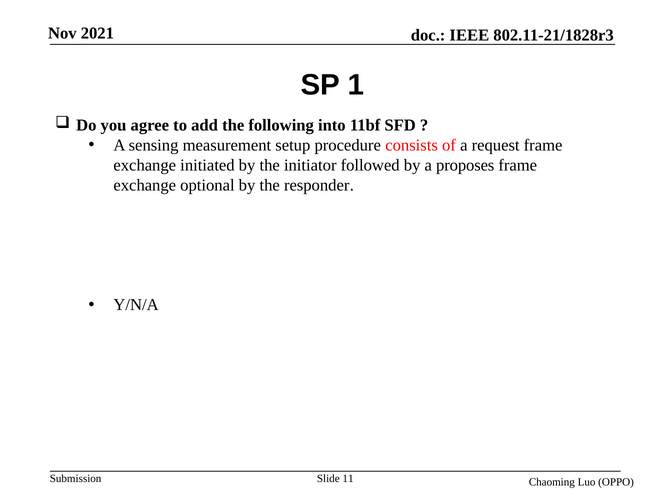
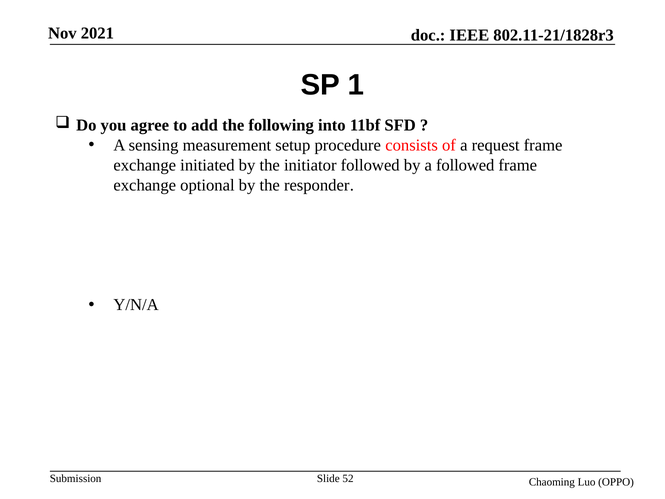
a proposes: proposes -> followed (465, 165)
11: 11 -> 52 (348, 478)
